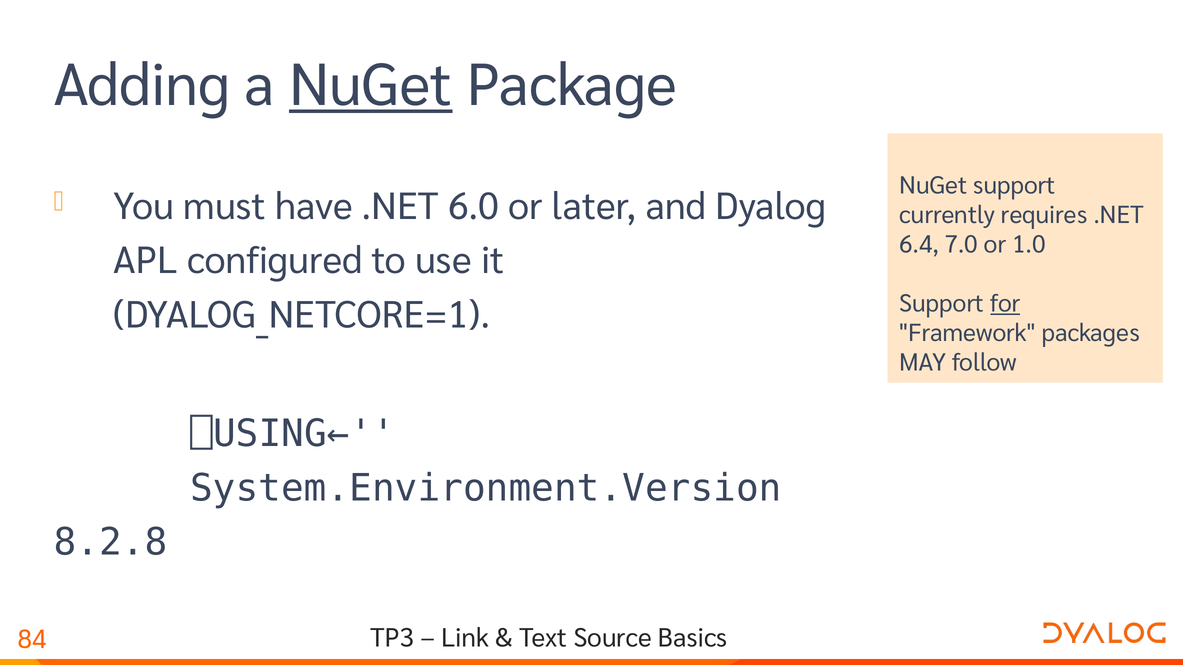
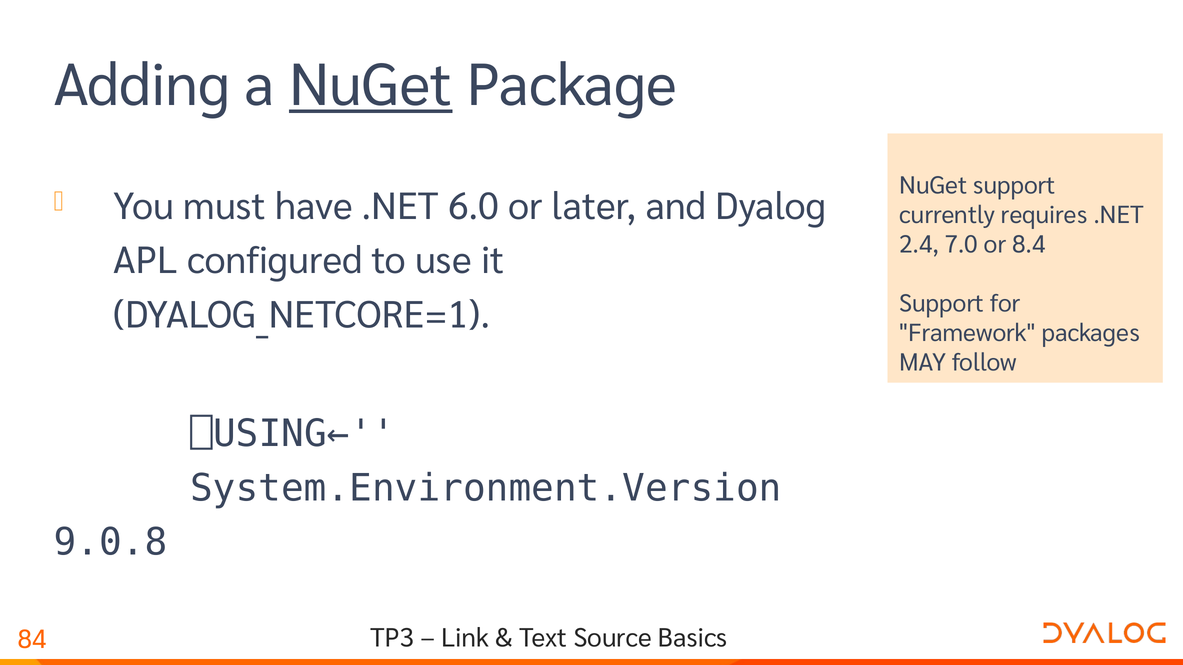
6.4: 6.4 -> 2.4 (919, 245)
1.0: 1.0 -> 8.4 (1029, 245)
for underline: present -> none (1005, 304)
8.2.8: 8.2.8 -> 9.0.8 (111, 543)
